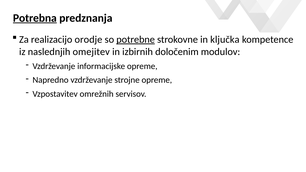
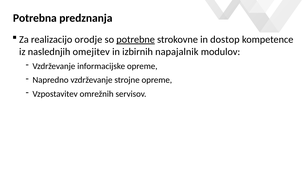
Potrebna underline: present -> none (35, 18)
ključka: ključka -> dostop (225, 39)
določenim: določenim -> napajalnik (177, 52)
